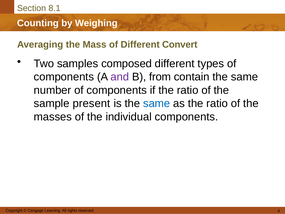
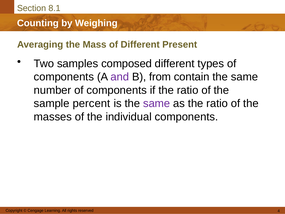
Convert: Convert -> Present (180, 45)
present: present -> percent (91, 103)
same colour: blue -> purple (157, 103)
